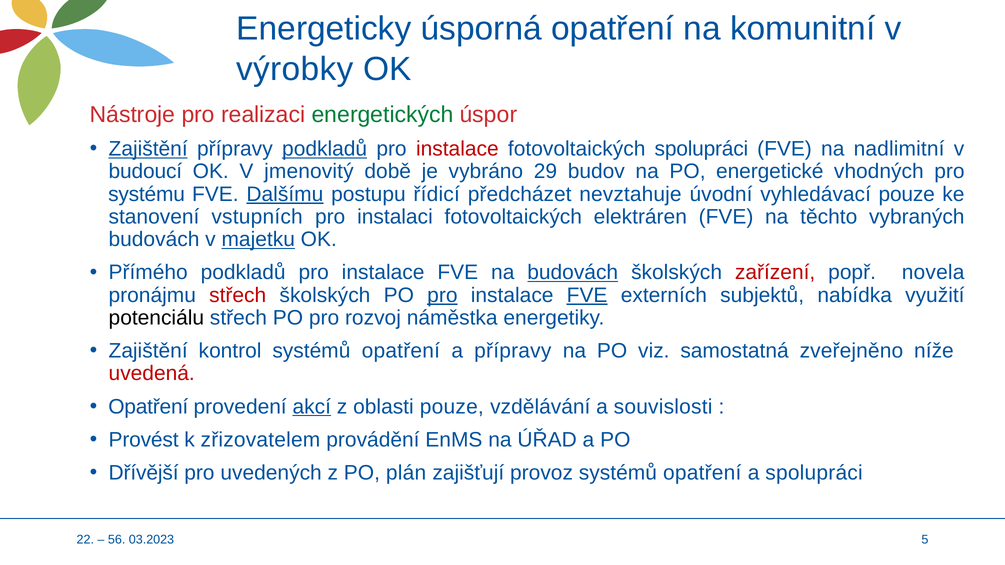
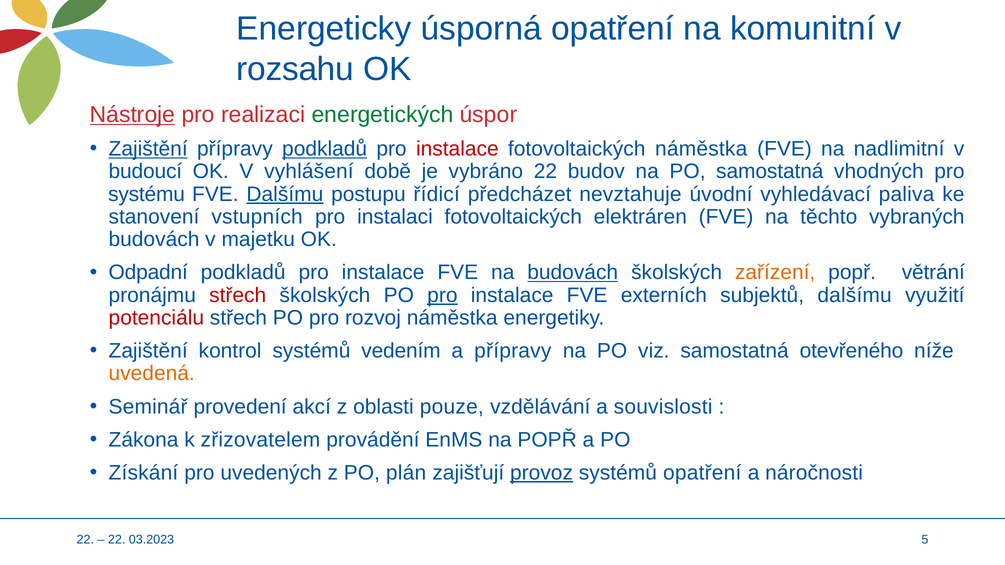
výrobky: výrobky -> rozsahu (295, 69)
Nástroje underline: none -> present (133, 115)
fotovoltaických spolupráci: spolupráci -> náměstka (701, 149)
jmenovitý: jmenovitý -> vyhlášení (309, 172)
vybráno 29: 29 -> 22 (545, 172)
PO energetické: energetické -> samostatná (770, 172)
vyhledávací pouze: pouze -> paliva (907, 194)
majetku underline: present -> none (258, 240)
Přímého: Přímého -> Odpadní (148, 273)
zařízení colour: red -> orange (775, 273)
novela: novela -> větrání (933, 273)
FVE underline: present -> none (587, 295)
subjektů nabídka: nabídka -> dalšímu (855, 295)
potenciálu colour: black -> red (156, 318)
kontrol systémů opatření: opatření -> vedením (401, 351)
zveřejněno: zveřejněno -> otevřeného (852, 351)
uvedená colour: red -> orange (152, 374)
Opatření: Opatření -> Seminář (148, 407)
akcí underline: present -> none (312, 407)
Provést: Provést -> Zákona (144, 440)
na ÚŘAD: ÚŘAD -> POPŘ (547, 440)
Dřívější: Dřívější -> Získání (143, 473)
provoz underline: none -> present (542, 473)
a spolupráci: spolupráci -> náročnosti (814, 473)
56: 56 -> 22 (117, 540)
